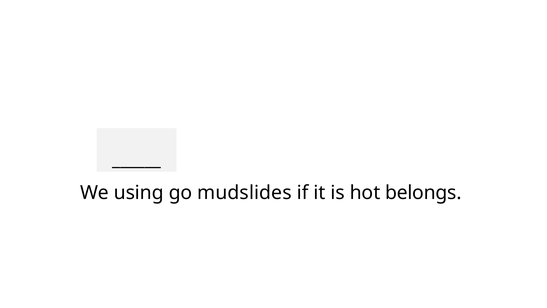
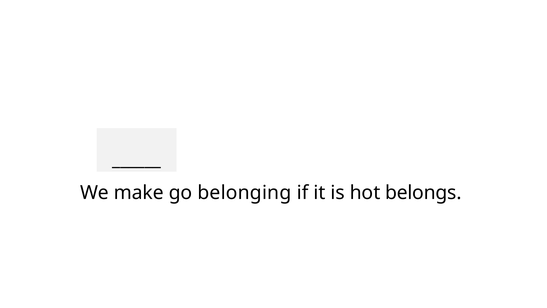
using: using -> make (139, 192)
mudslides: mudslides -> belonging (244, 192)
